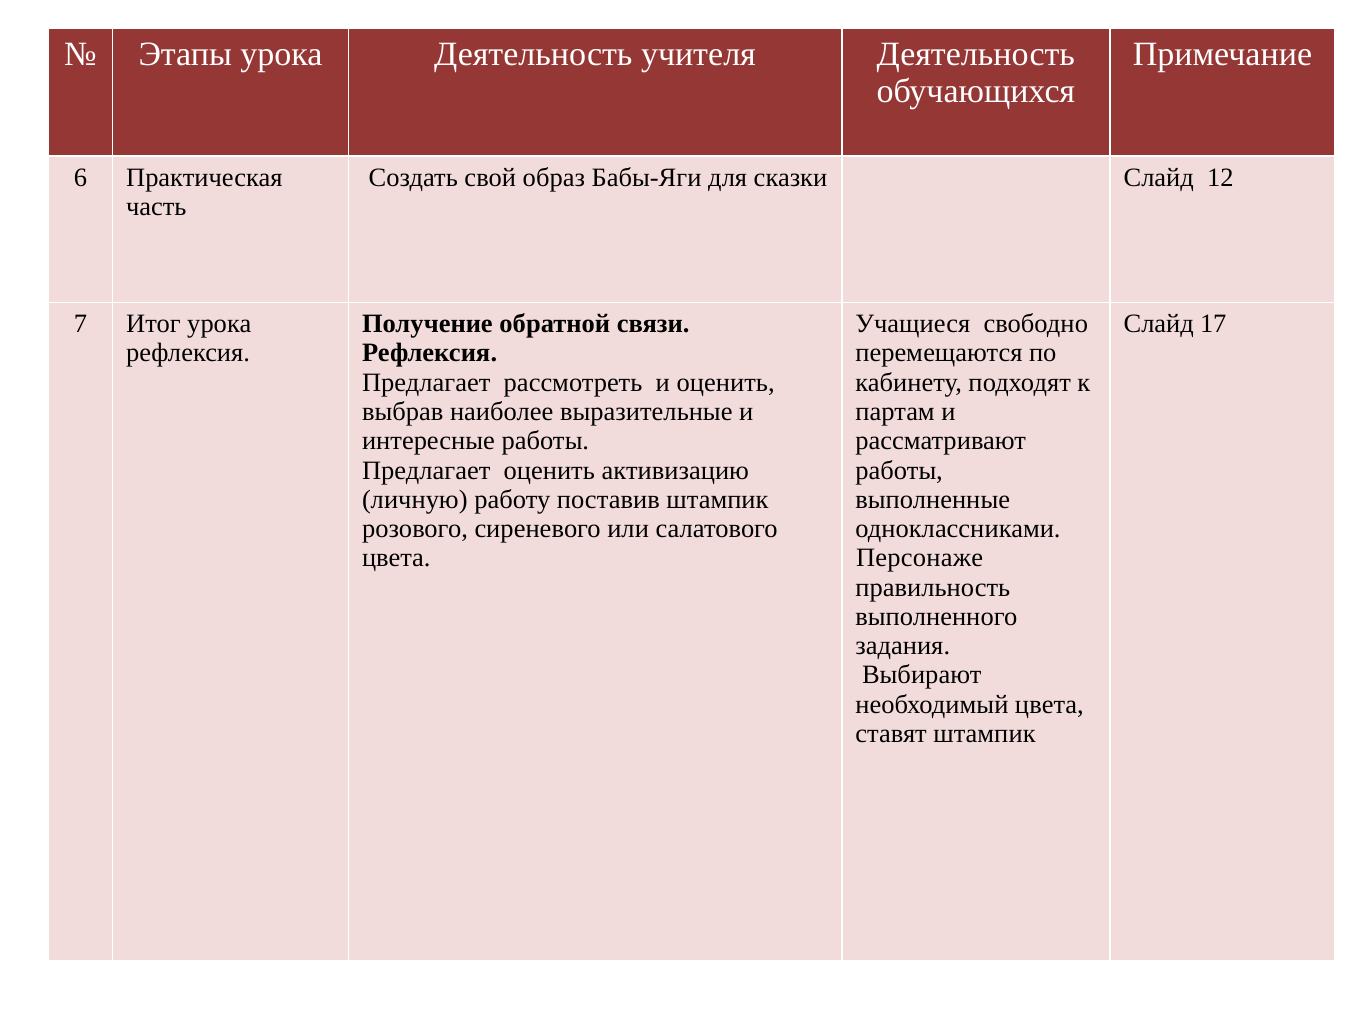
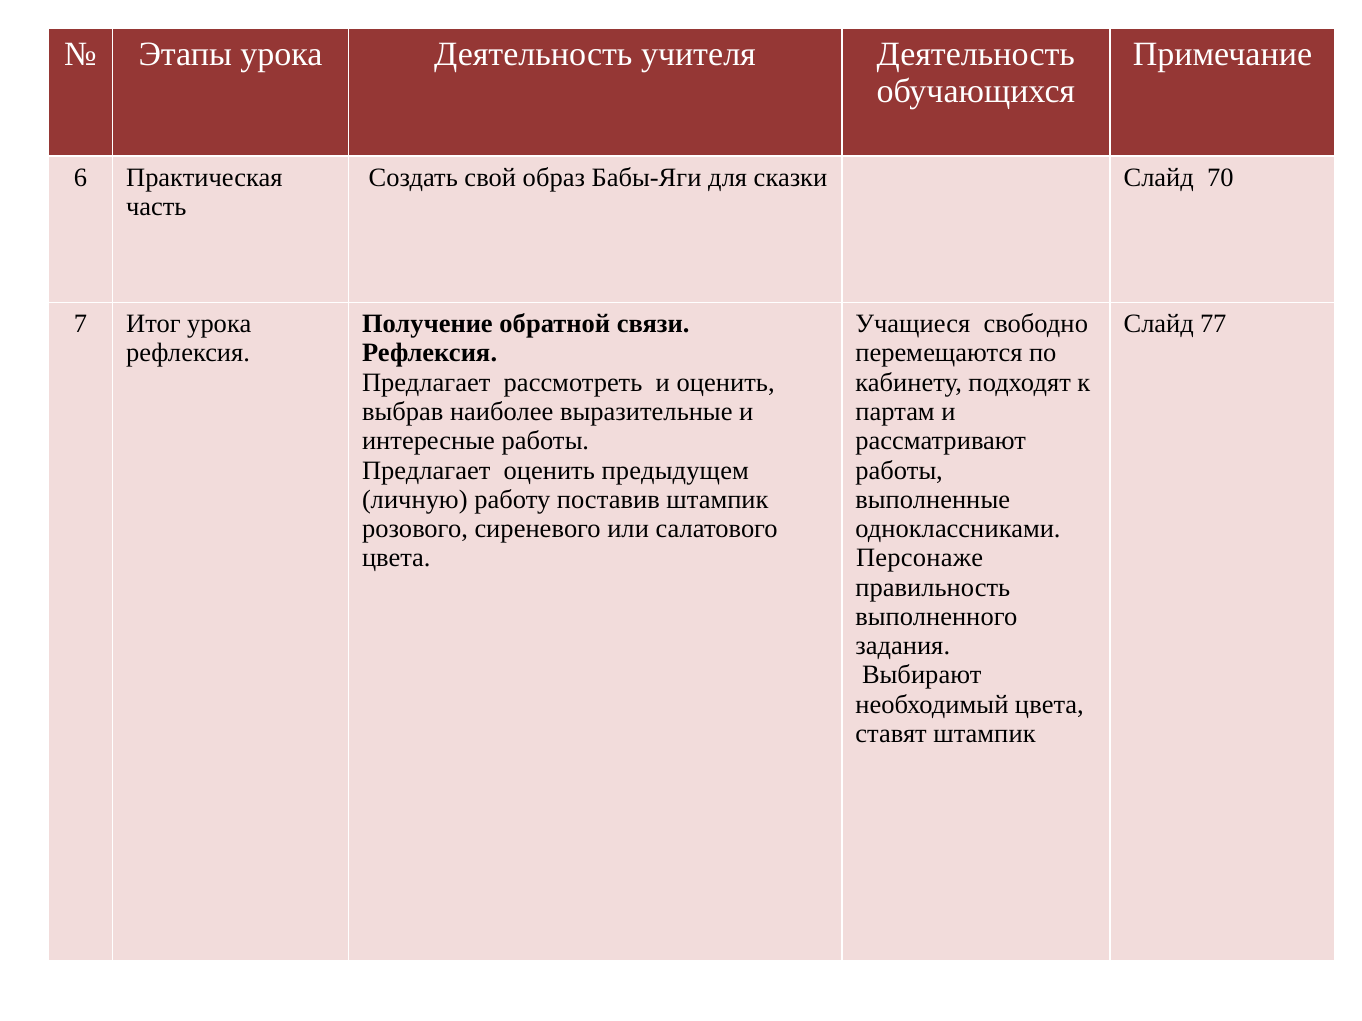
12: 12 -> 70 (1220, 178)
17: 17 -> 77 (1213, 324)
активизацию: активизацию -> предыдущем (675, 471)
